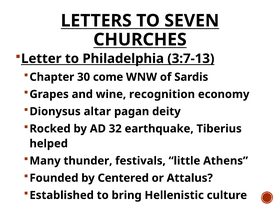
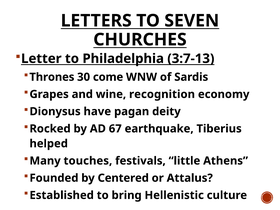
Chapter: Chapter -> Thrones (52, 77)
altar: altar -> have (97, 111)
32: 32 -> 67 (115, 129)
thunder: thunder -> touches (88, 161)
